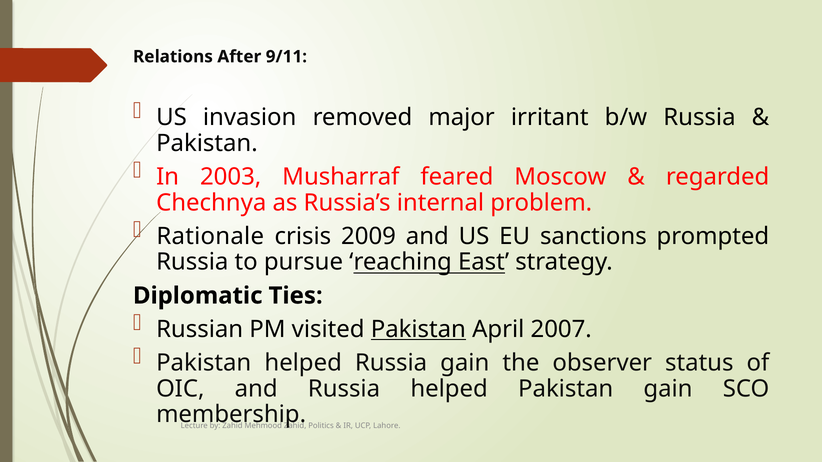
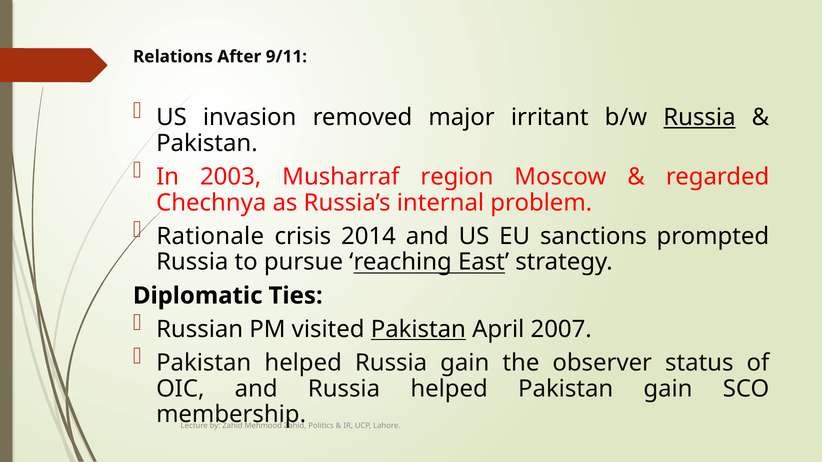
Russia underline: none -> present (699, 117)
feared: feared -> region (457, 177)
2009: 2009 -> 2014 (369, 236)
